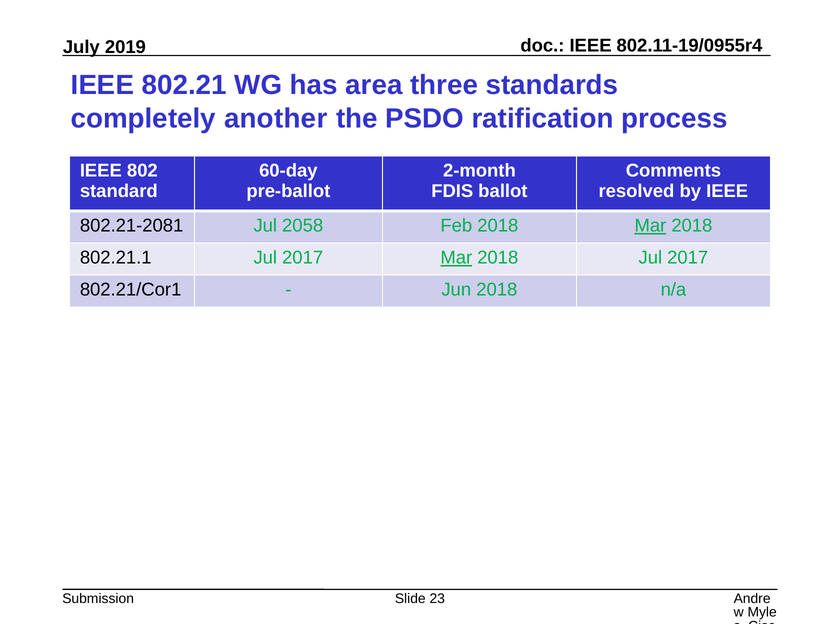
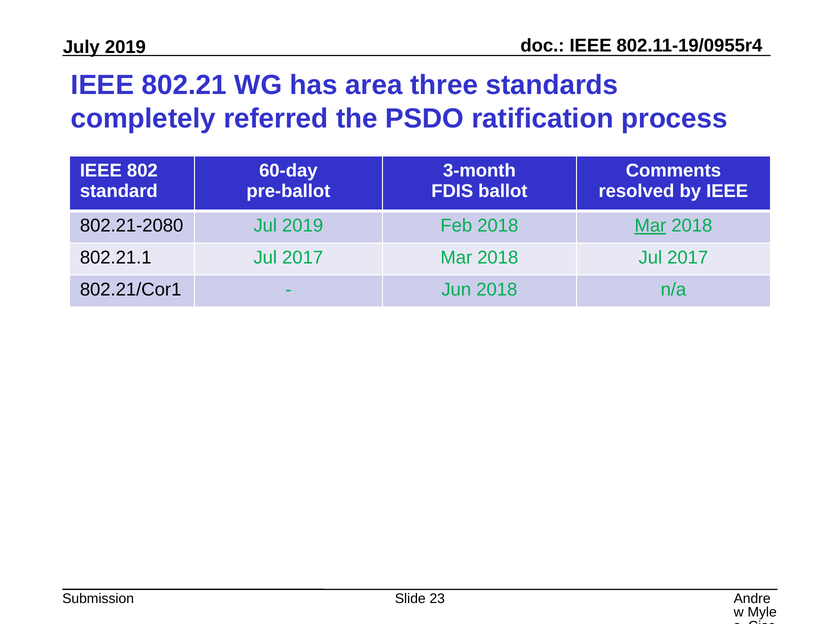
another: another -> referred (276, 119)
2-month: 2-month -> 3-month (479, 171)
802.21-2081: 802.21-2081 -> 802.21-2080 (132, 226)
Jul 2058: 2058 -> 2019 (303, 226)
Mar underline: present -> none (456, 258)
